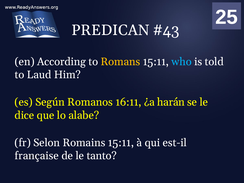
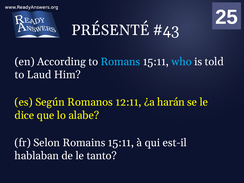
PREDICAN: PREDICAN -> PRÉSENTÉ (111, 30)
Romans colour: yellow -> light blue (120, 62)
16:11: 16:11 -> 12:11 (128, 102)
française: française -> hablaban (37, 156)
